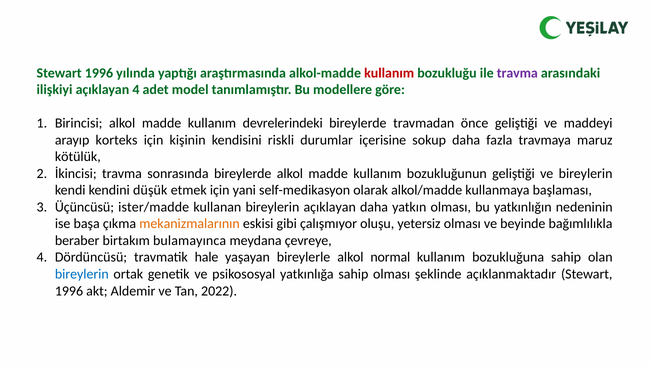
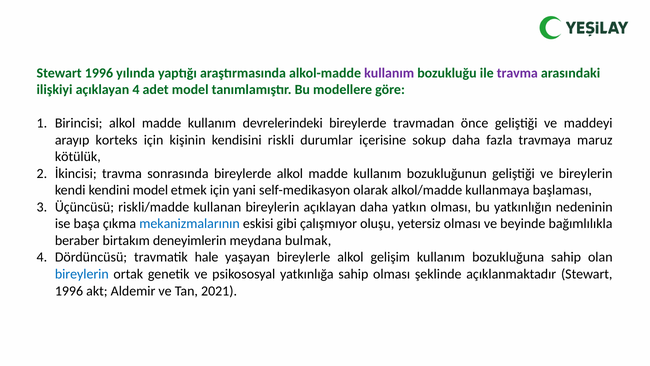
kullanım colour: red -> purple (389, 73)
kendini düşük: düşük -> model (150, 190)
ister/madde: ister/madde -> riskli/madde (154, 207)
mekanizmalarının colour: orange -> blue (190, 224)
bulamayınca: bulamayınca -> deneyimlerin (190, 240)
çevreye: çevreye -> bulmak (308, 240)
normal: normal -> gelişim (390, 257)
2022: 2022 -> 2021 (219, 291)
